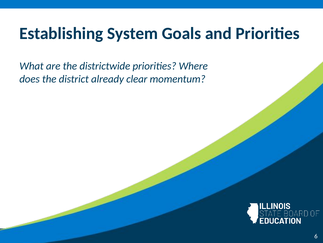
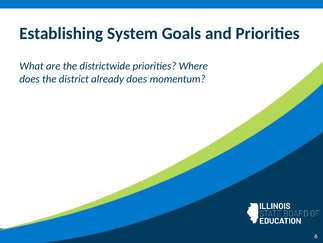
already clear: clear -> does (137, 79)
